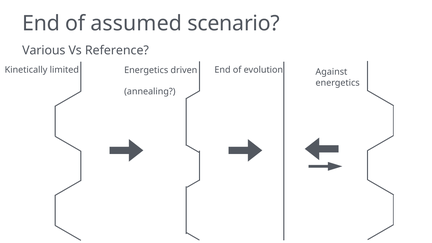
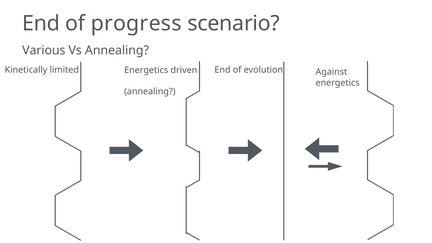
assumed: assumed -> progress (136, 24)
Vs Reference: Reference -> Annealing (117, 50)
